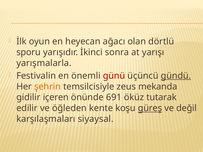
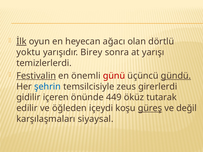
İlk underline: none -> present (21, 42)
sporu: sporu -> yoktu (28, 52)
İkinci: İkinci -> Birey (91, 52)
yarışmalarla: yarışmalarla -> temizlerlerdi (44, 63)
Festivalin underline: none -> present (36, 76)
şehrin colour: orange -> blue (48, 87)
mekanda: mekanda -> girerlerdi (158, 87)
691: 691 -> 449 (114, 97)
kente: kente -> içeydi (101, 108)
